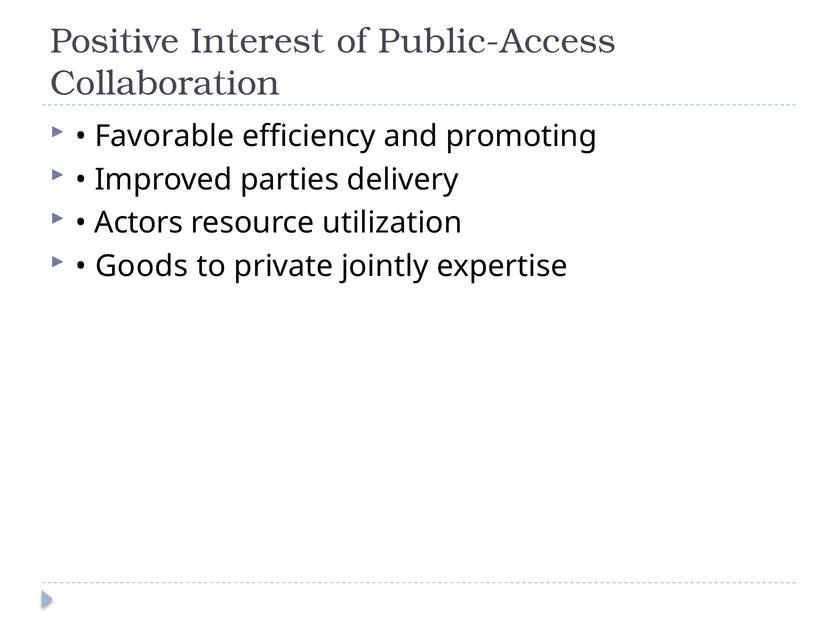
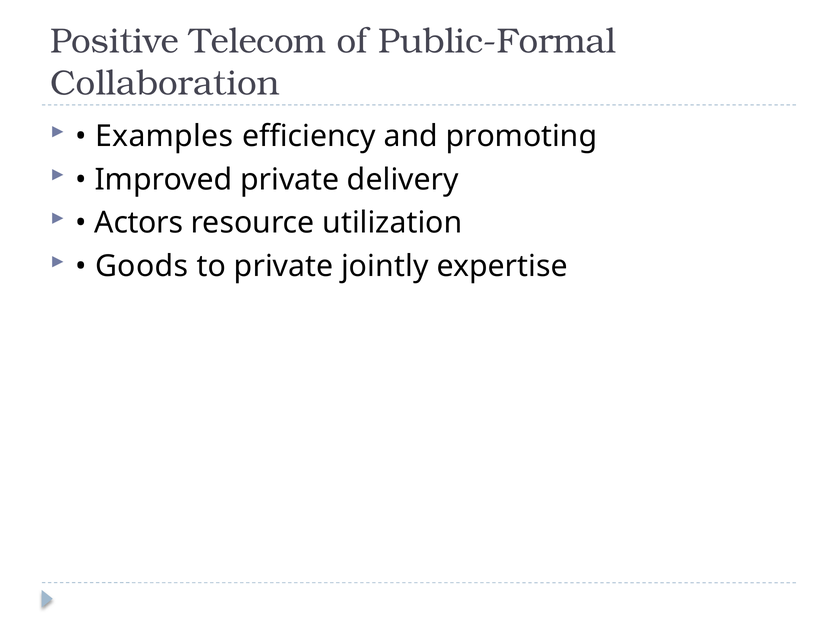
Interest: Interest -> Telecom (258, 41)
Public-Access: Public-Access -> Public-Formal (497, 41)
Favorable: Favorable -> Examples (164, 136)
Improved parties: parties -> private (290, 179)
